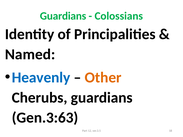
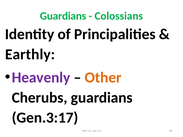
Named: Named -> Earthly (30, 54)
Heavenly colour: blue -> purple (41, 78)
Gen.3:63: Gen.3:63 -> Gen.3:17 (45, 118)
